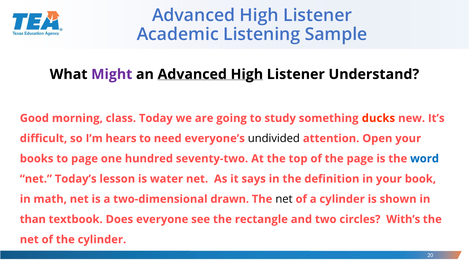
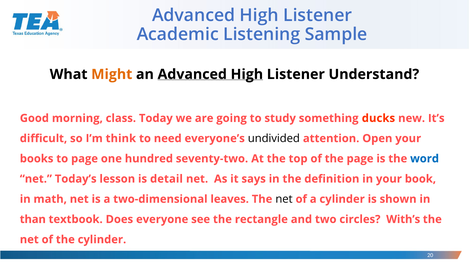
Might colour: purple -> orange (112, 74)
hears: hears -> think (121, 138)
water: water -> detail (166, 179)
drawn: drawn -> leaves (230, 199)
